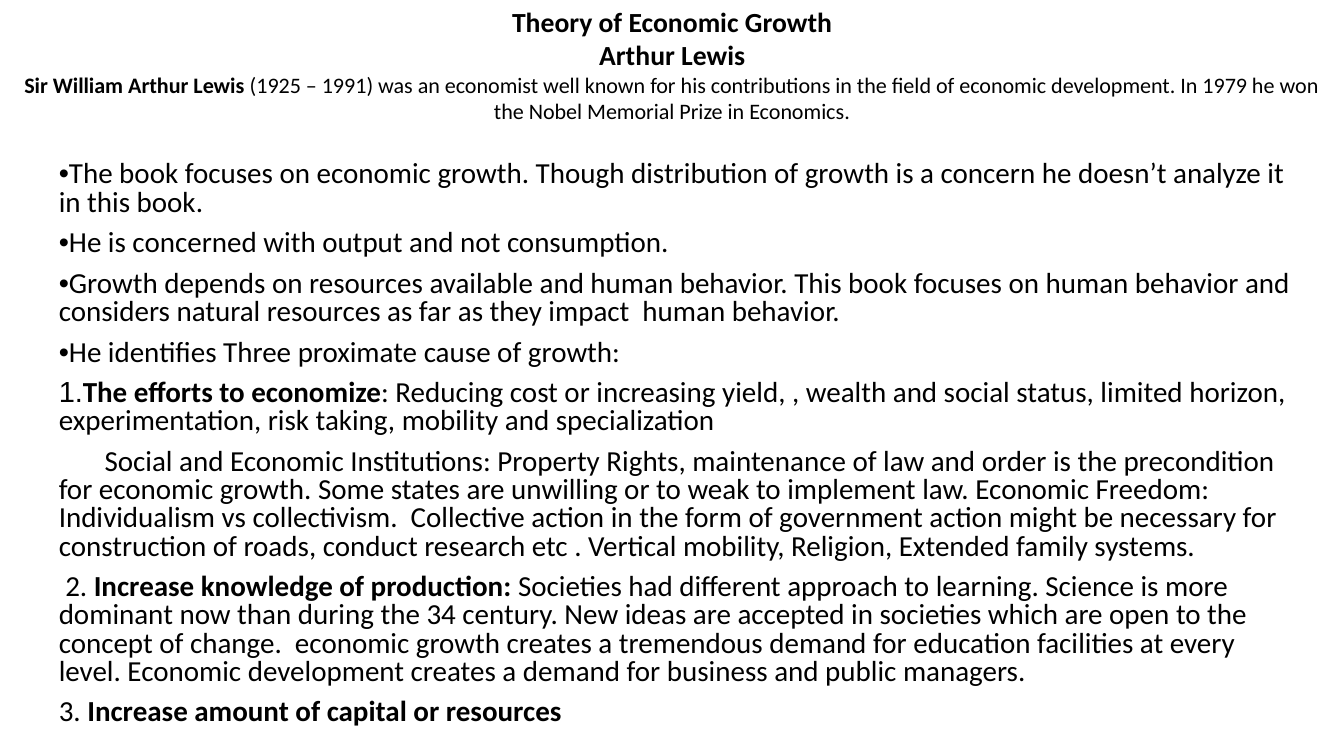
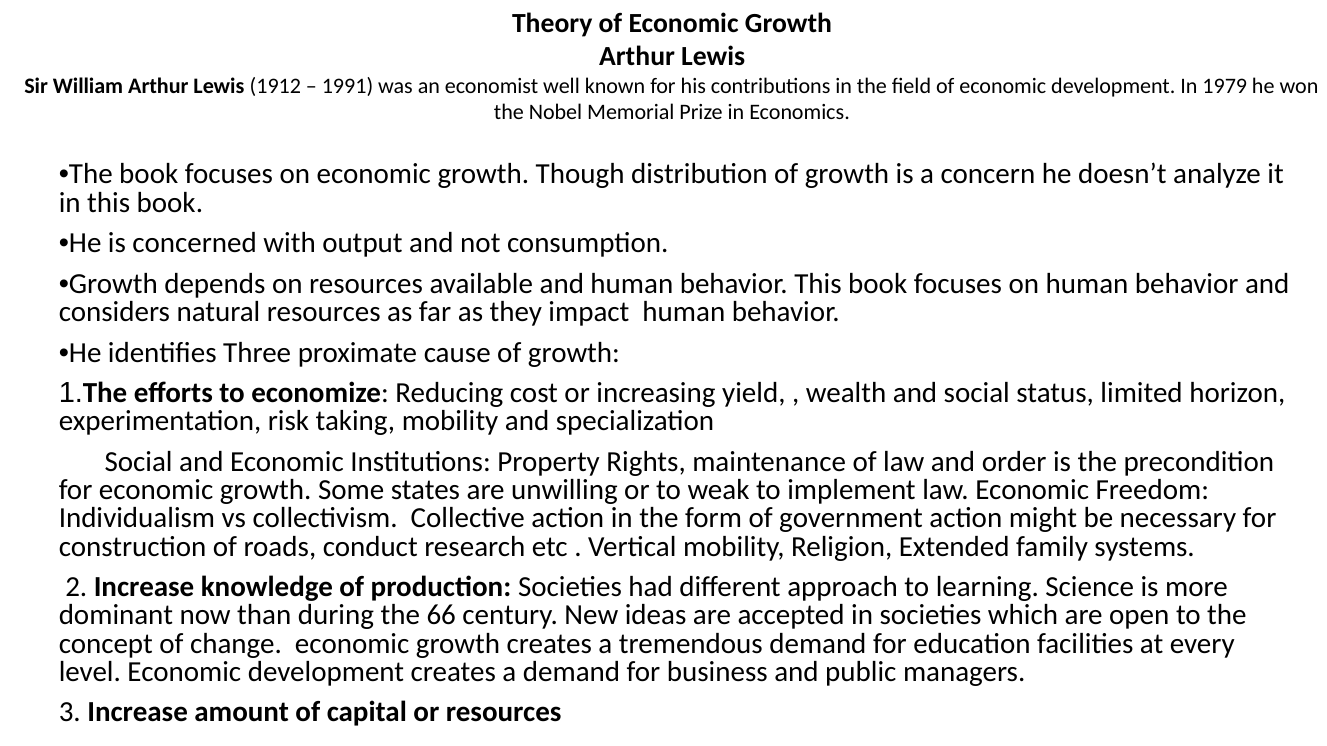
1925: 1925 -> 1912 (275, 86)
34: 34 -> 66 (441, 616)
